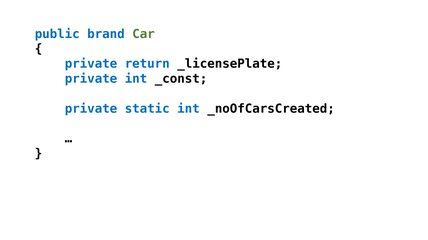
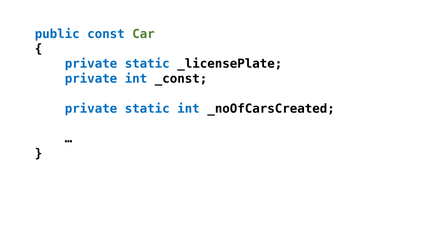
brand: brand -> const (106, 34)
return: return -> static (147, 64)
